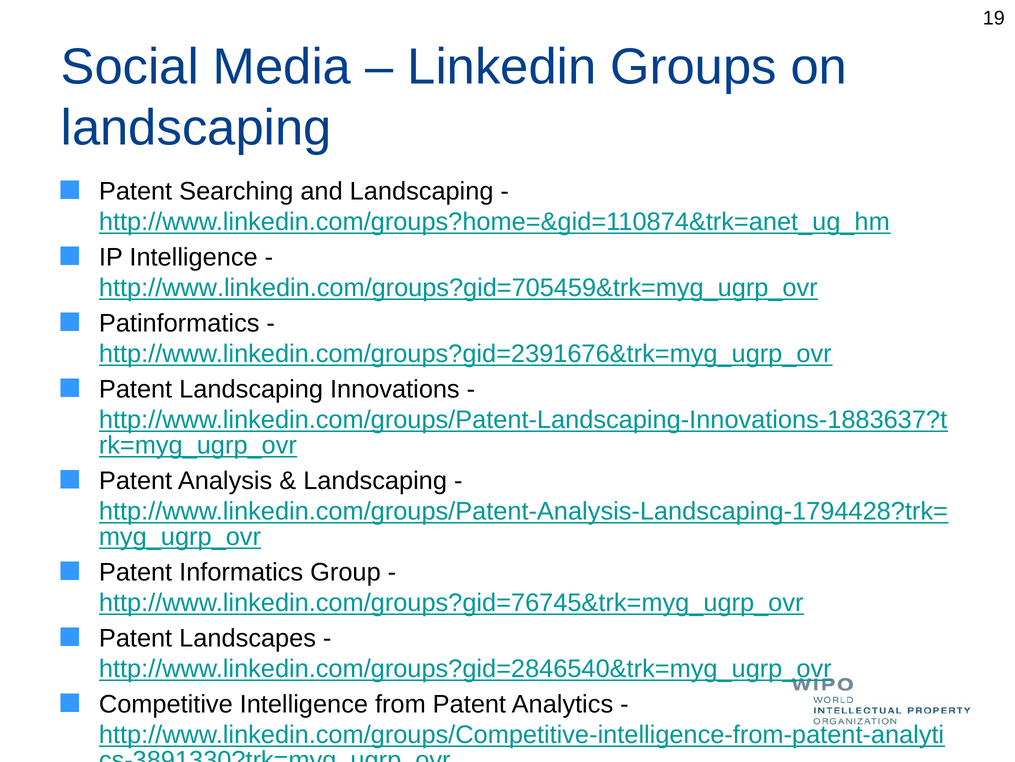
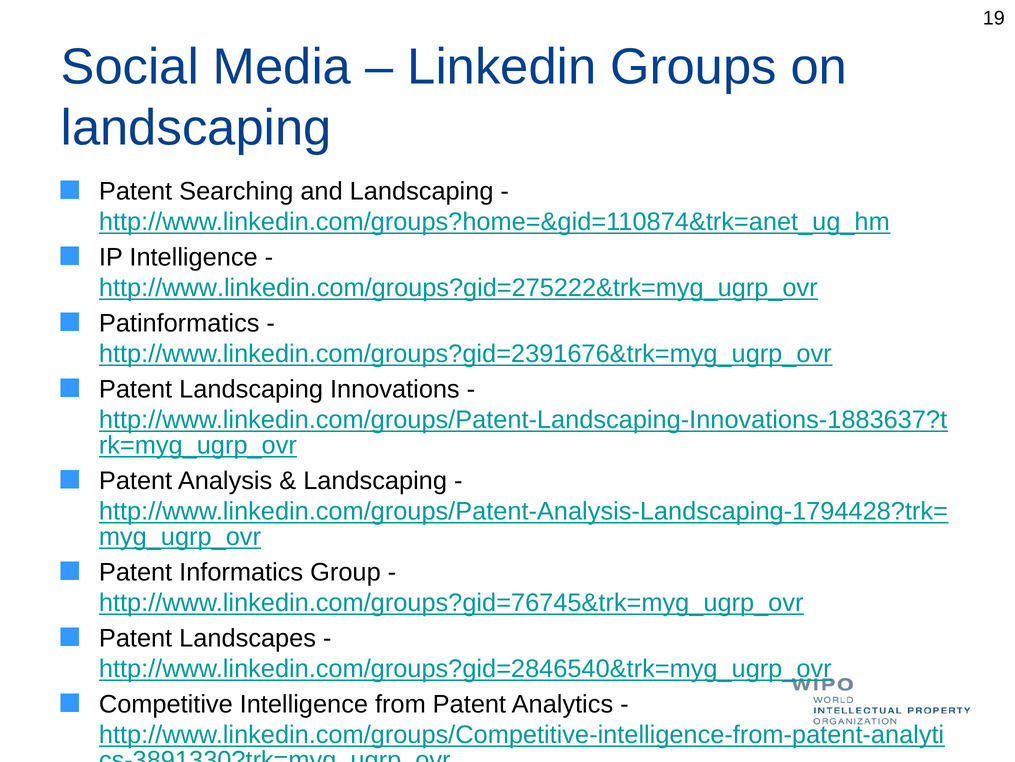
http://www.linkedin.com/groups?gid=705459&trk=myg_ugrp_ovr: http://www.linkedin.com/groups?gid=705459&trk=myg_ugrp_ovr -> http://www.linkedin.com/groups?gid=275222&trk=myg_ugrp_ovr (458, 288)
